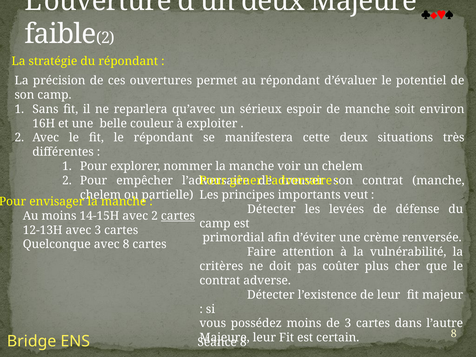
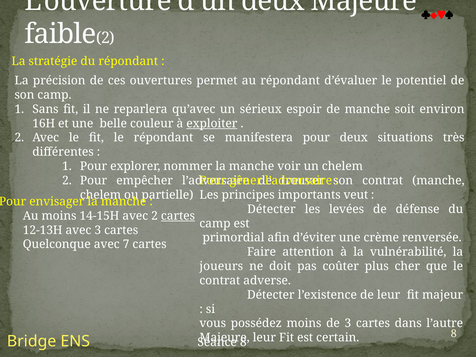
exploiter underline: none -> present (212, 123)
manifestera cette: cette -> pour (316, 138)
avec 8: 8 -> 7 (126, 244)
critères: critères -> joueurs (221, 266)
